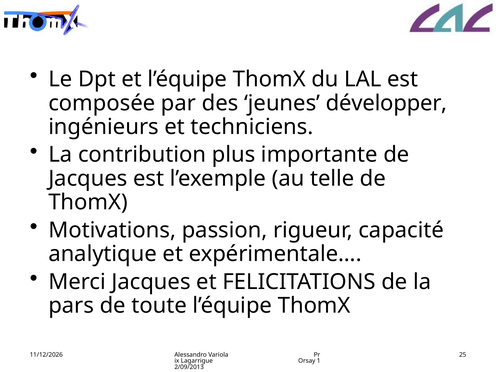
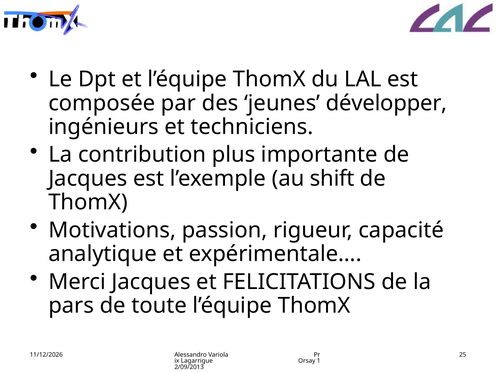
telle: telle -> shift (332, 179)
